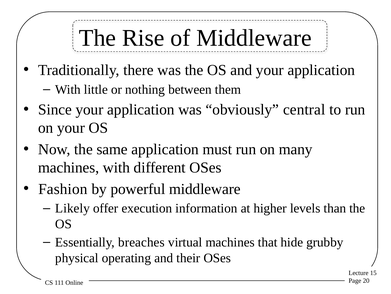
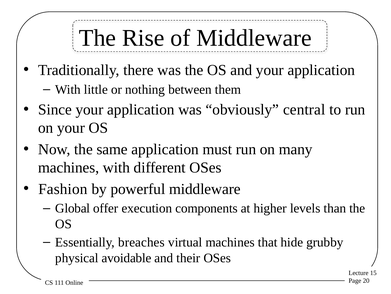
Likely: Likely -> Global (73, 208)
information: information -> components (207, 208)
operating: operating -> avoidable (127, 257)
